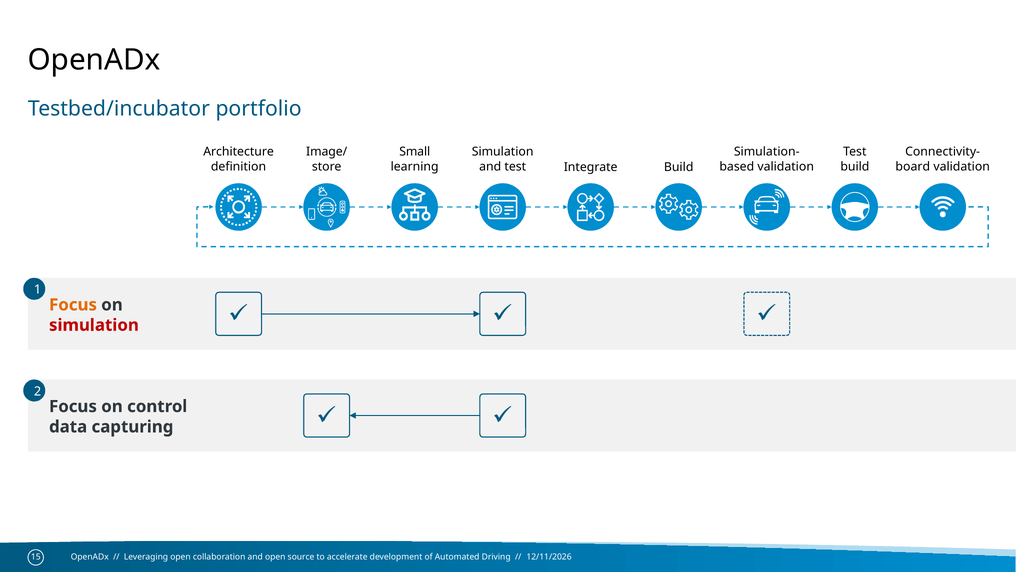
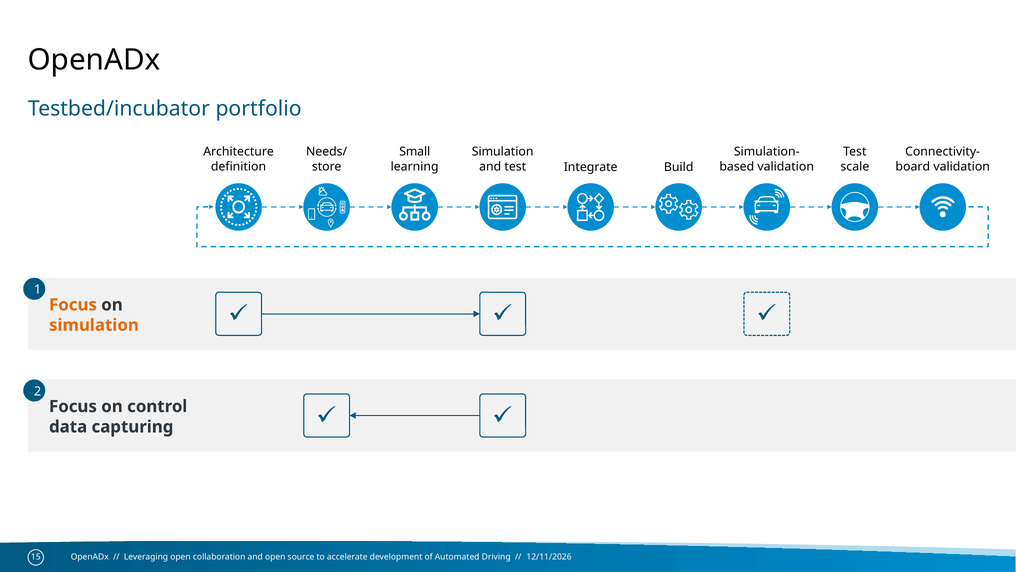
Image/: Image/ -> Needs/ (327, 152)
build: build -> scale (855, 166)
simulation colour: red -> orange (94, 325)
